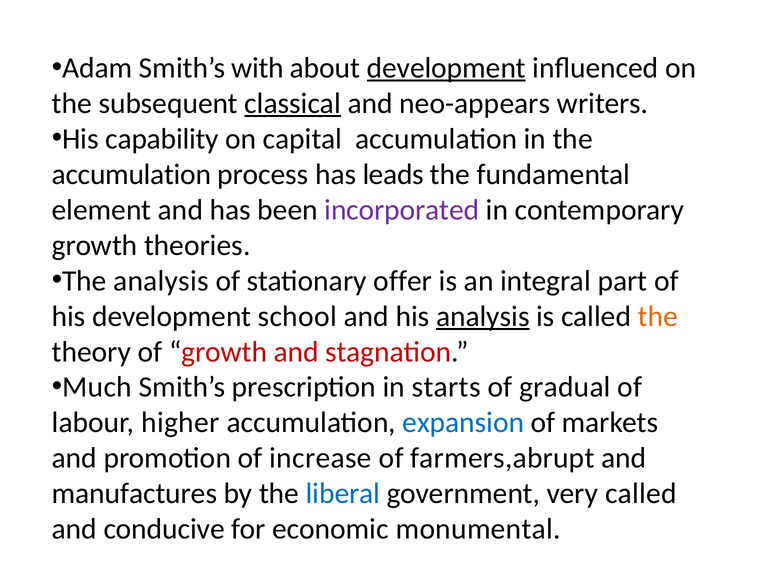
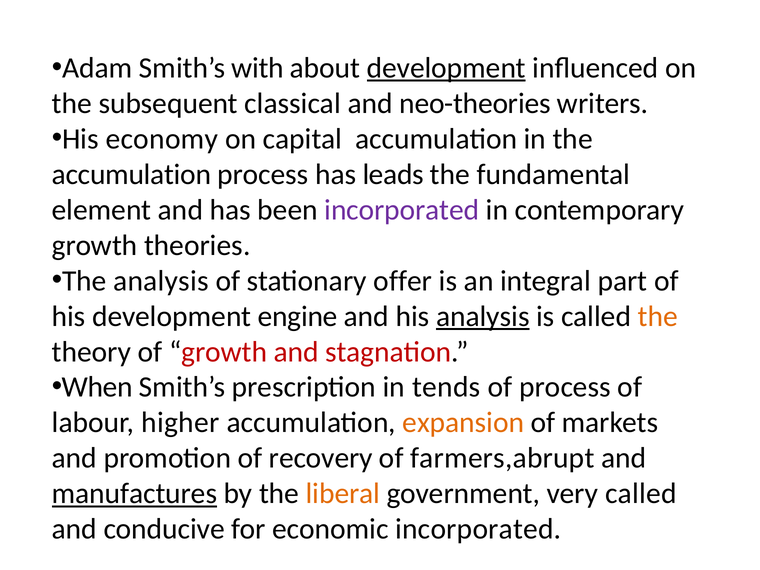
classical underline: present -> none (293, 103)
neo-appears: neo-appears -> neo-theories (475, 103)
capability: capability -> economy (162, 139)
school: school -> engine (298, 316)
Much: Much -> When (97, 387)
starts: starts -> tends (446, 387)
of gradual: gradual -> process (565, 387)
expansion colour: blue -> orange (463, 423)
increase: increase -> recovery (321, 458)
manufactures underline: none -> present (134, 494)
liberal colour: blue -> orange (343, 494)
economic monumental: monumental -> incorporated (478, 529)
